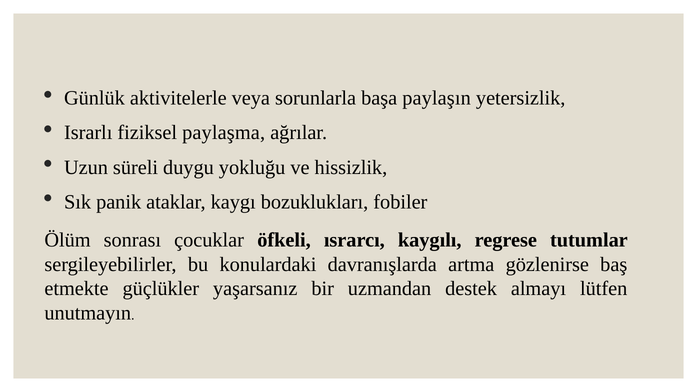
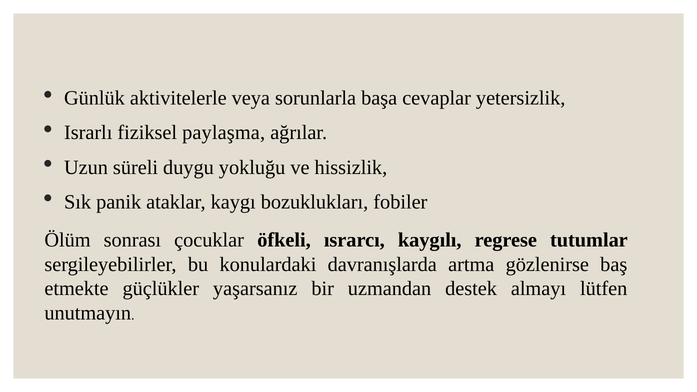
paylaşın: paylaşın -> cevaplar (437, 98)
